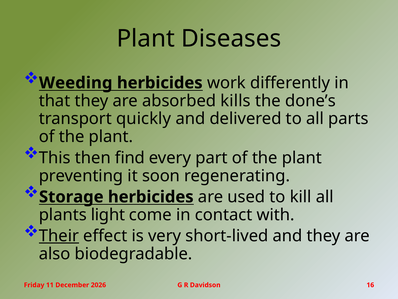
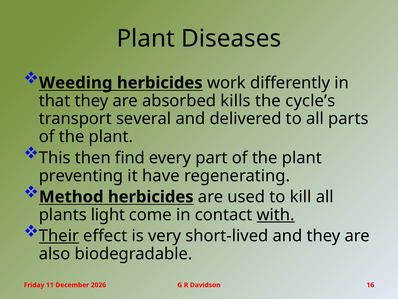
done’s: done’s -> cycle’s (310, 101)
quickly: quickly -> several (144, 119)
soon: soon -> have (161, 175)
Storage: Storage -> Method (71, 197)
with underline: none -> present (276, 214)
